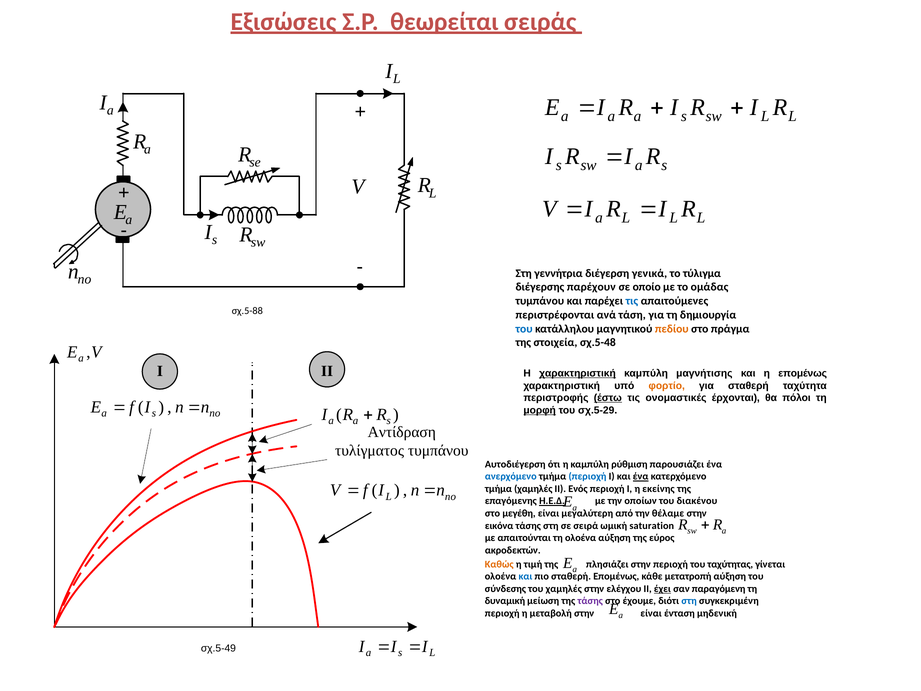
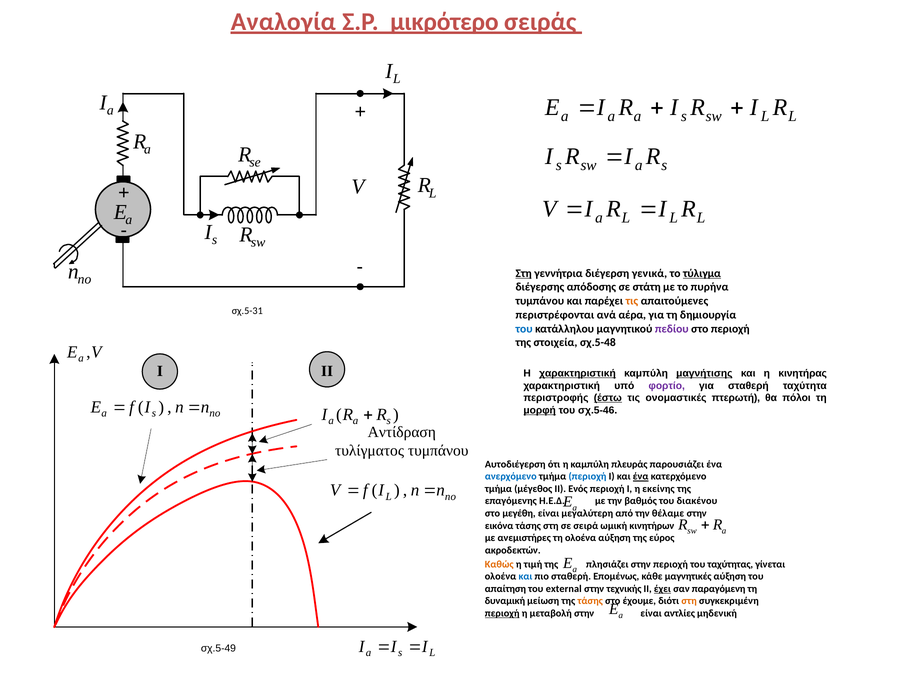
Εξισώσεις: Εξισώσεις -> Αναλογία (283, 22)
θεωρείται: θεωρείται -> μικρότερο (444, 22)
Στη underline: none -> present (524, 273)
τύλιγμα underline: none -> present (702, 273)
παρέχουν: παρέχουν -> απόδοσης (591, 287)
οποίο: οποίο -> στάτη (647, 287)
ομάδας: ομάδας -> πυρήνα (710, 287)
τις colour: blue -> orange (632, 301)
σχ.5-88: σχ.5-88 -> σχ.5-31 (247, 311)
τάση: τάση -> αέρα (632, 315)
πεδίου colour: orange -> purple (672, 329)
στο πράγμα: πράγμα -> περιοχή (730, 329)
μαγνήτισης underline: none -> present (704, 373)
η επομένως: επομένως -> κινητήρας (803, 373)
φορτίο colour: orange -> purple (667, 386)
έρχονται: έρχονται -> πτερωτή (736, 398)
σχ.5-29: σχ.5-29 -> σχ.5-46 (598, 410)
ρύθμιση: ρύθμιση -> πλευράς (629, 464)
τμήμα χαμηλές: χαμηλές -> μέγεθος (533, 489)
Η.Ε.Δ underline: present -> none (552, 501)
οποίων: οποίων -> βαθμός (641, 501)
saturation: saturation -> κινητήρων (652, 525)
απαιτούνται: απαιτούνται -> ανεμιστήρες (524, 538)
μετατροπή: μετατροπή -> μαγνητικές (688, 576)
σύνδεσης: σύνδεσης -> απαίτηση (505, 588)
του χαμηλές: χαμηλές -> external (564, 588)
ελέγχου: ελέγχου -> τεχνικής (624, 588)
τάσης colour: purple -> orange (590, 601)
στη colour: blue -> orange (689, 601)
περιοχή underline: none -> present (502, 613)
ένταση: ένταση -> αντλίες (680, 613)
